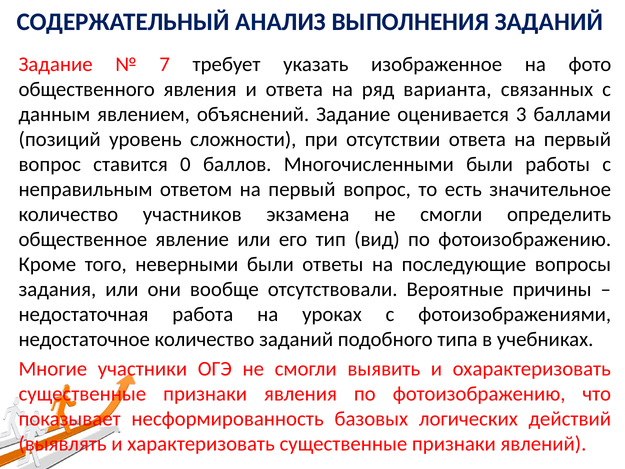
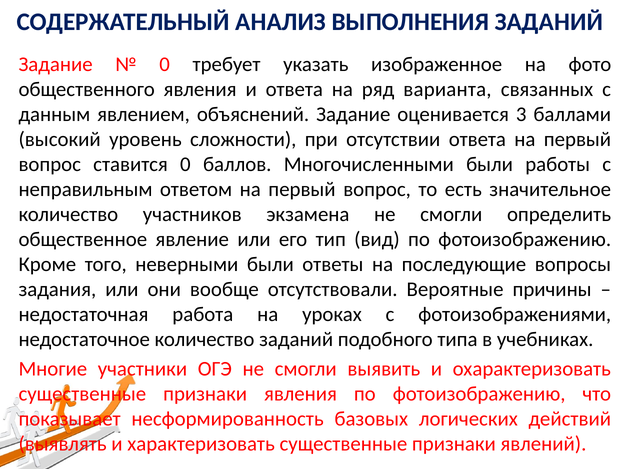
7: 7 -> 0 (165, 64)
позиций: позиций -> высокий (60, 139)
